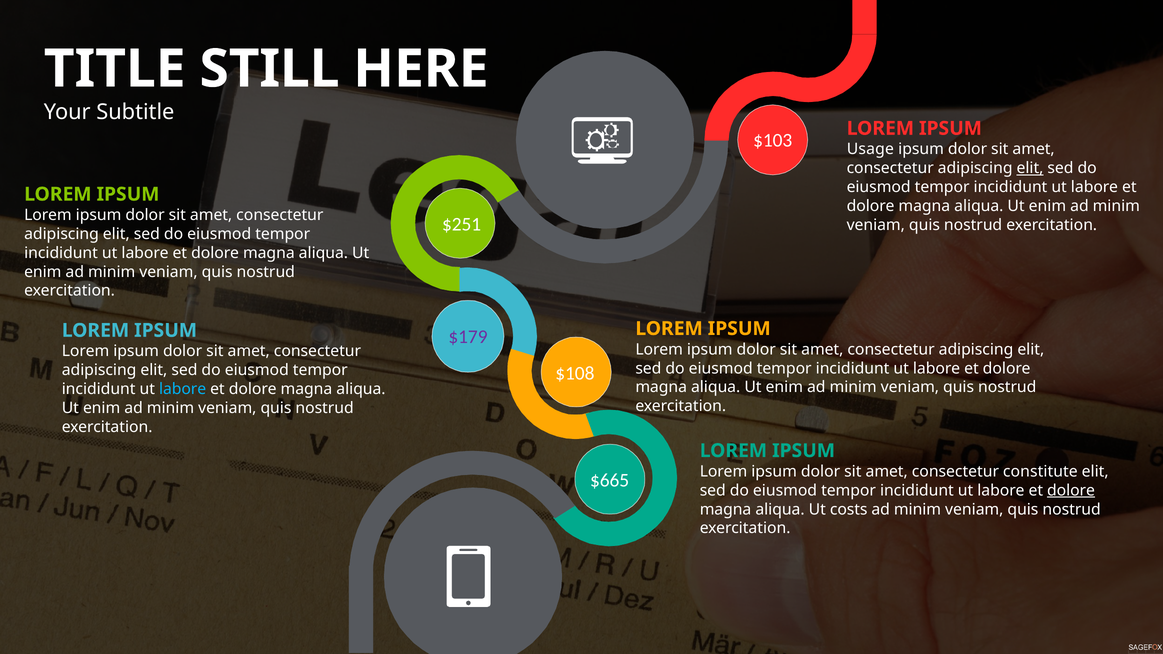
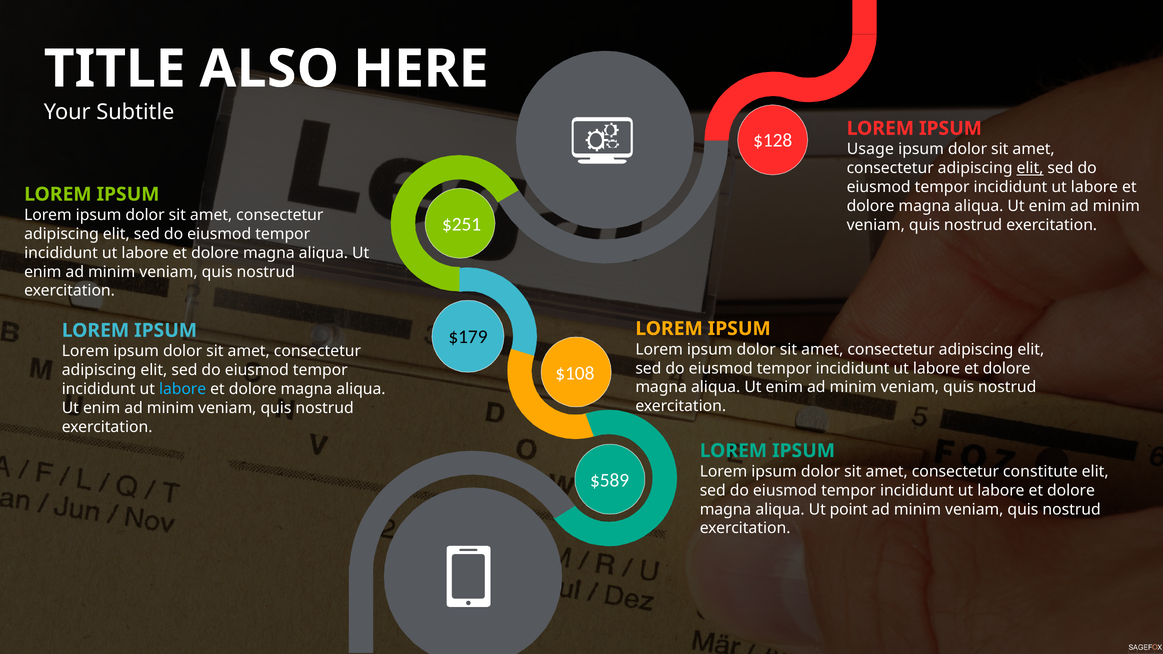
STILL: STILL -> ALSO (269, 69)
$103: $103 -> $128 (773, 140)
$179 colour: purple -> black (468, 337)
$665: $665 -> $589 (610, 480)
dolore underline: present -> none (1071, 491)
costs: costs -> point (849, 509)
